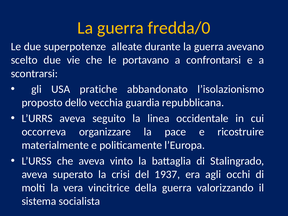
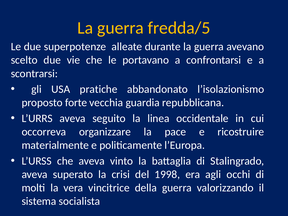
fredda/0: fredda/0 -> fredda/5 (179, 28)
dello: dello -> forte (76, 103)
1937: 1937 -> 1998 (167, 174)
